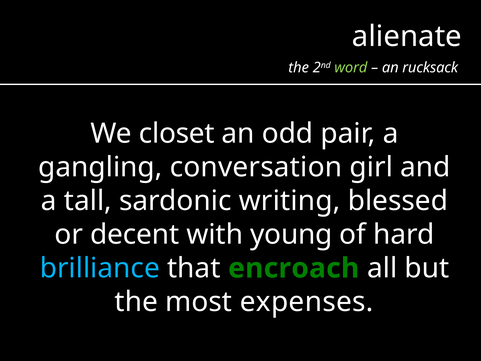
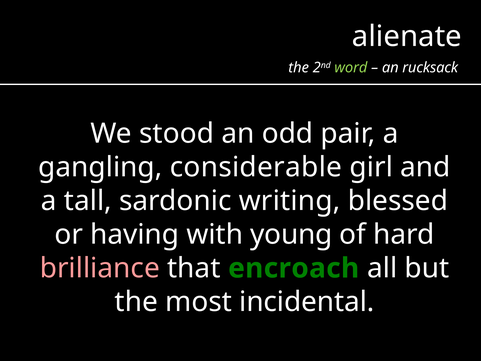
closet: closet -> stood (177, 133)
conversation: conversation -> considerable (256, 167)
decent: decent -> having (135, 234)
brilliance colour: light blue -> pink (100, 268)
expenses: expenses -> incidental (307, 302)
